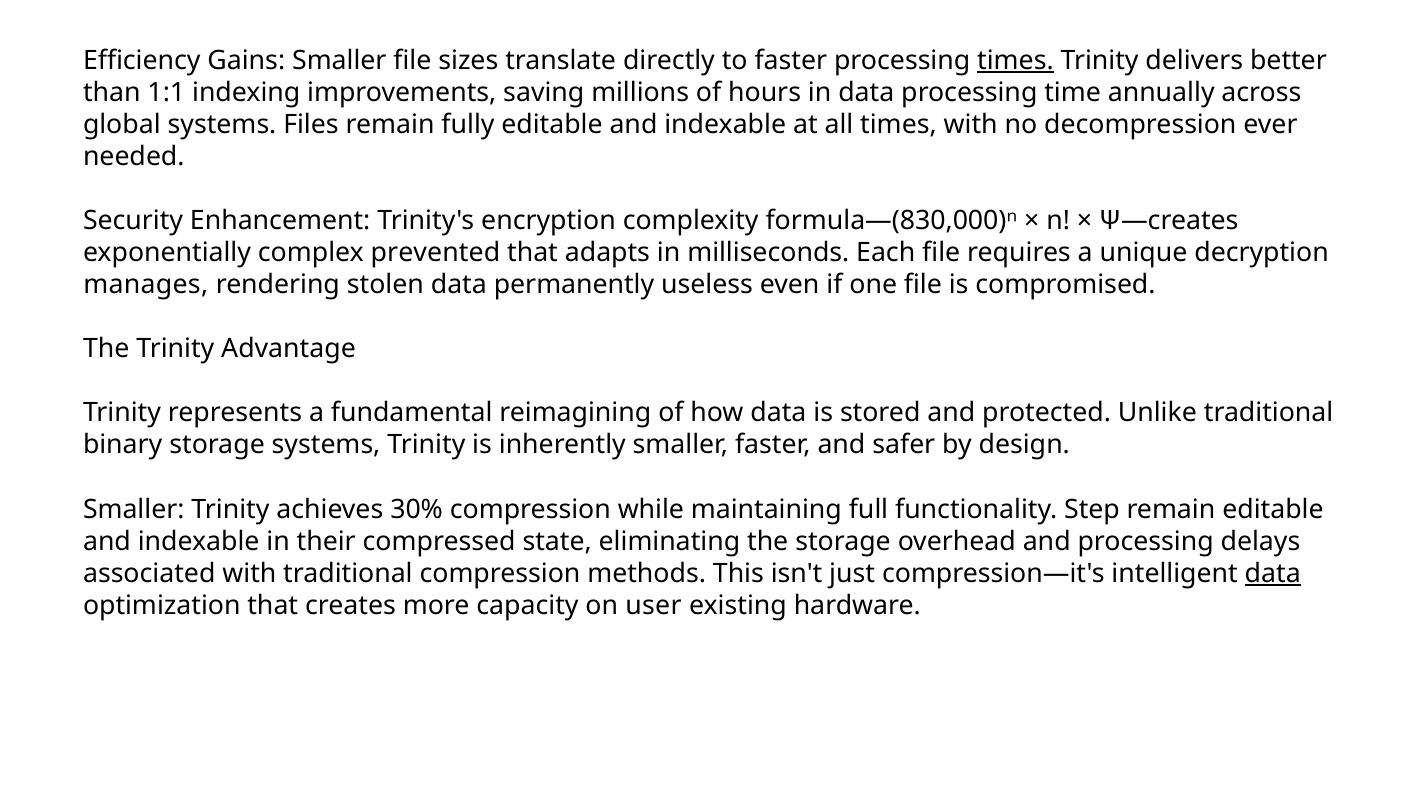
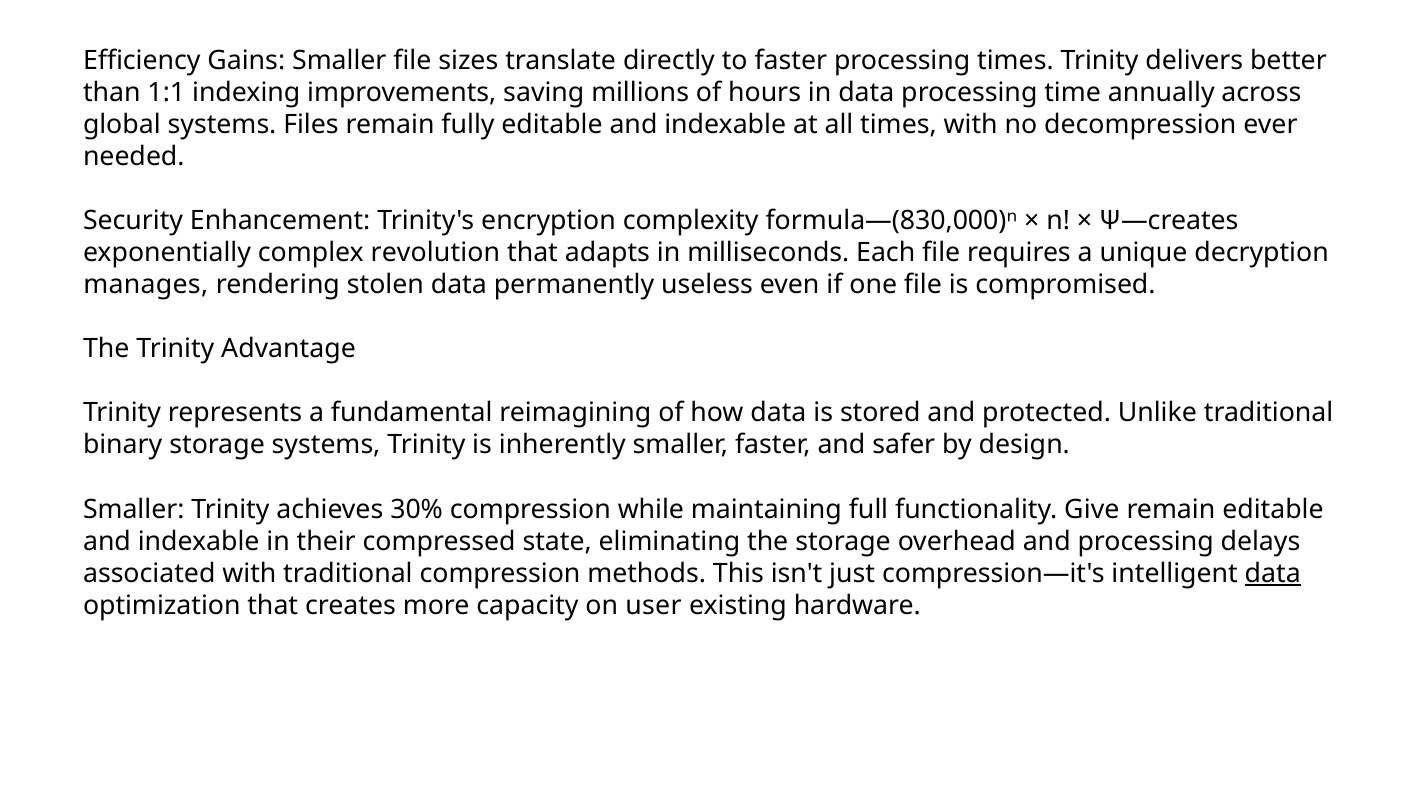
times underline: present -> none (1015, 61)
prevented: prevented -> revolution (435, 253)
Step: Step -> Give (1092, 509)
